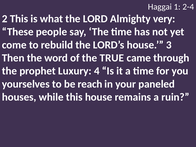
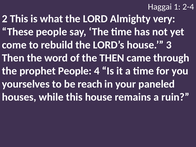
the TRUE: TRUE -> THEN (112, 58)
prophet Luxury: Luxury -> People (75, 71)
